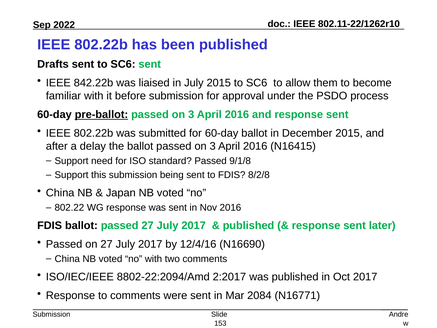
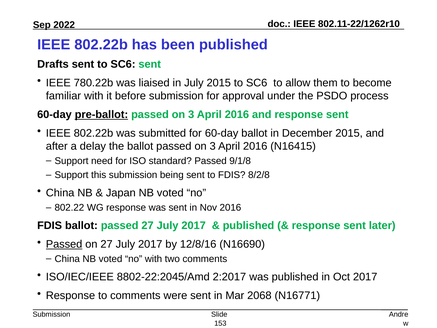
842.22b: 842.22b -> 780.22b (94, 83)
Passed underline: none -> present (64, 244)
12/4/16: 12/4/16 -> 12/8/16 (198, 244)
8802-22:2094/Amd: 8802-22:2094/Amd -> 8802-22:2045/Amd (163, 277)
2084: 2084 -> 2068 (259, 295)
